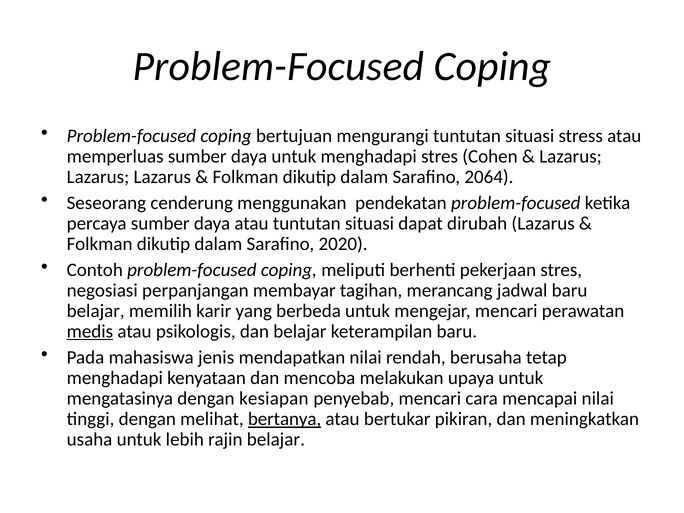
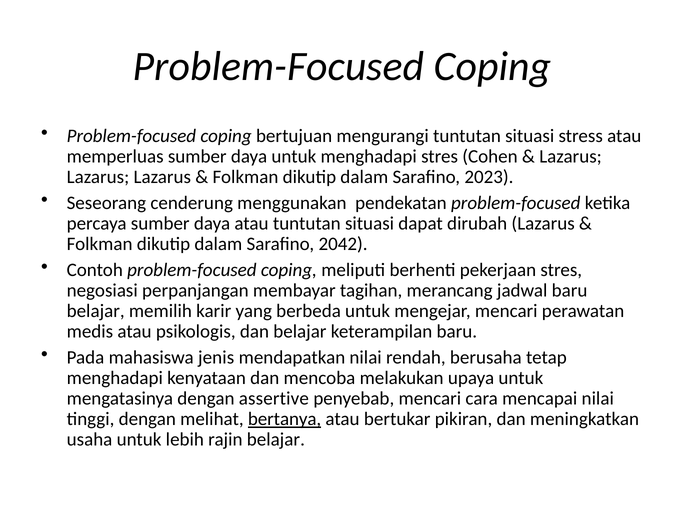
2064: 2064 -> 2023 (489, 177)
2020: 2020 -> 2042 (343, 244)
medis underline: present -> none (90, 331)
kesiapan: kesiapan -> assertive (274, 398)
